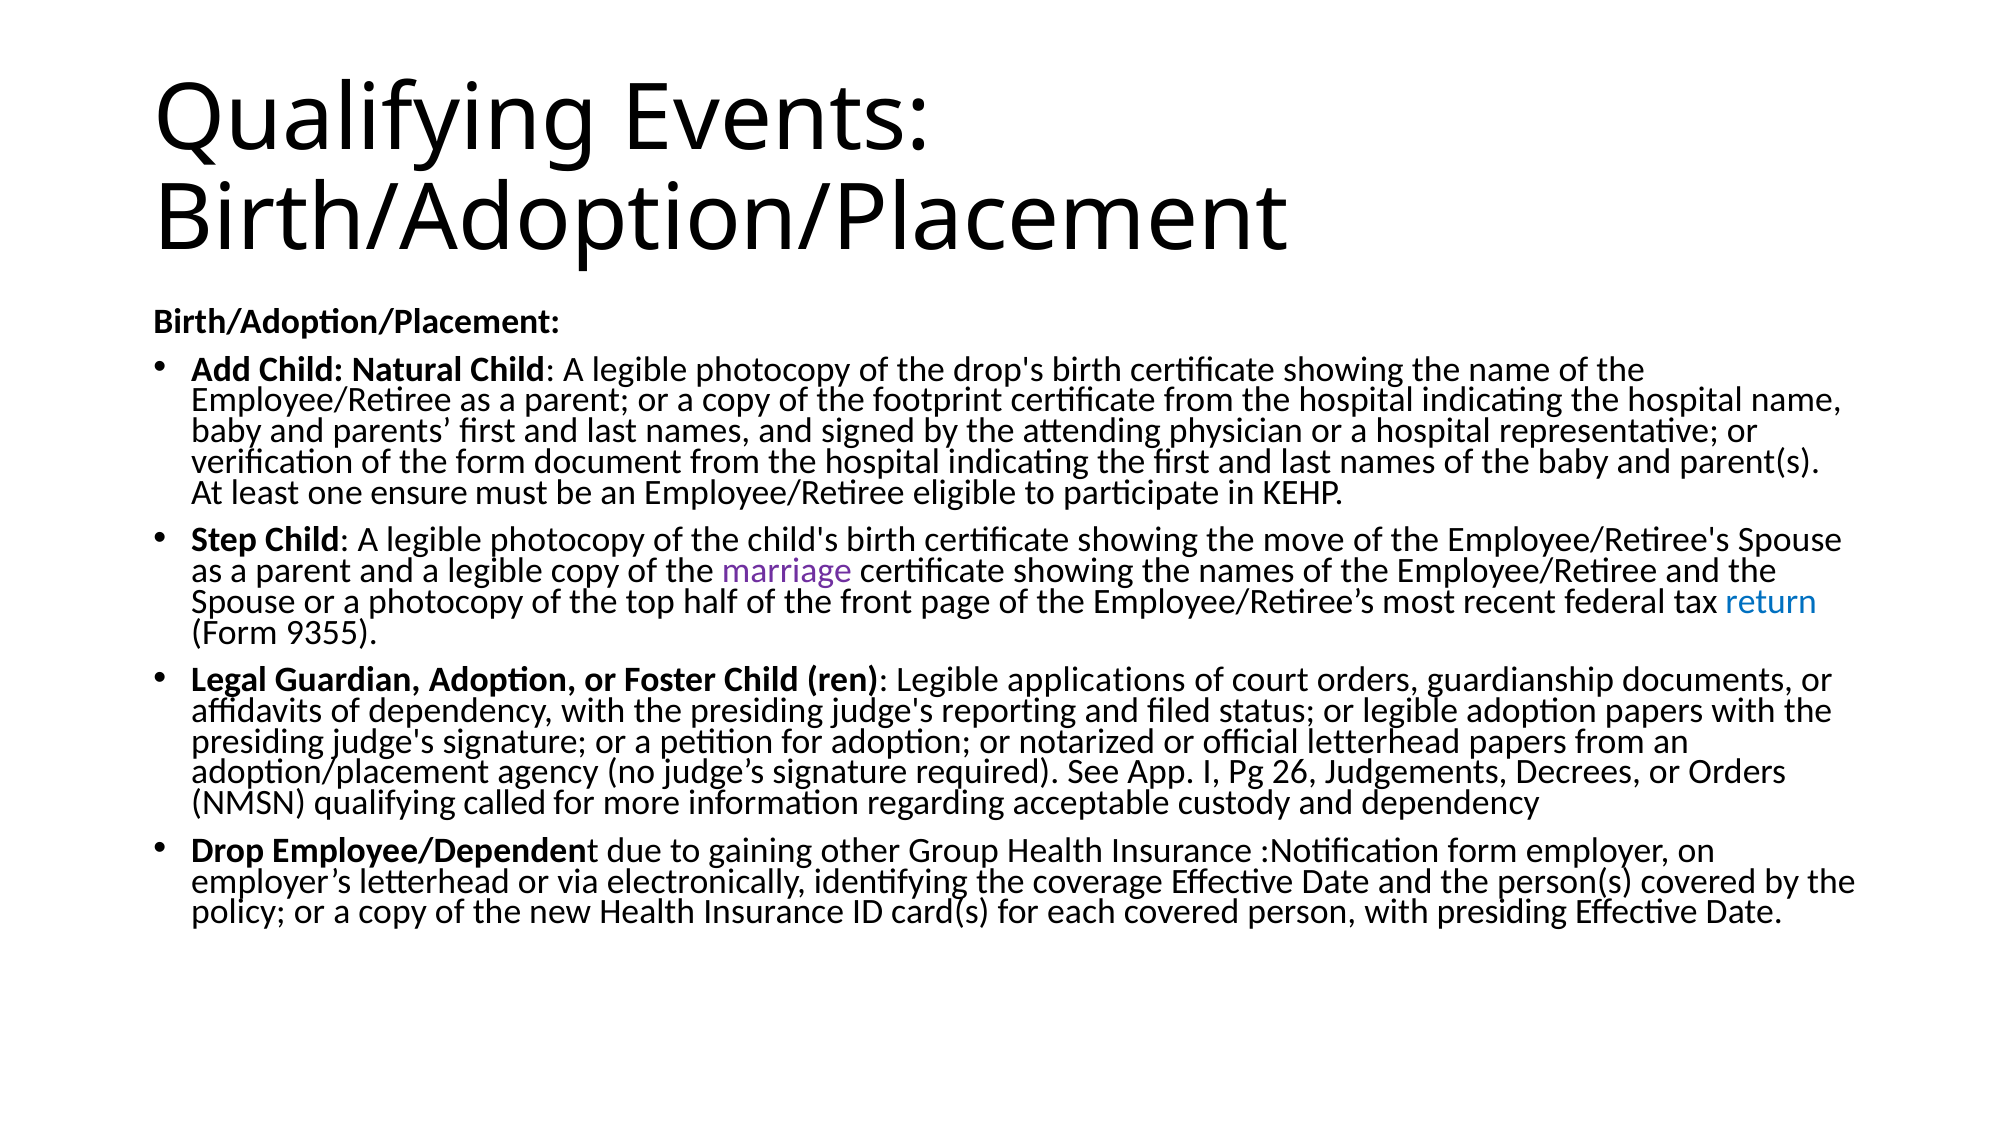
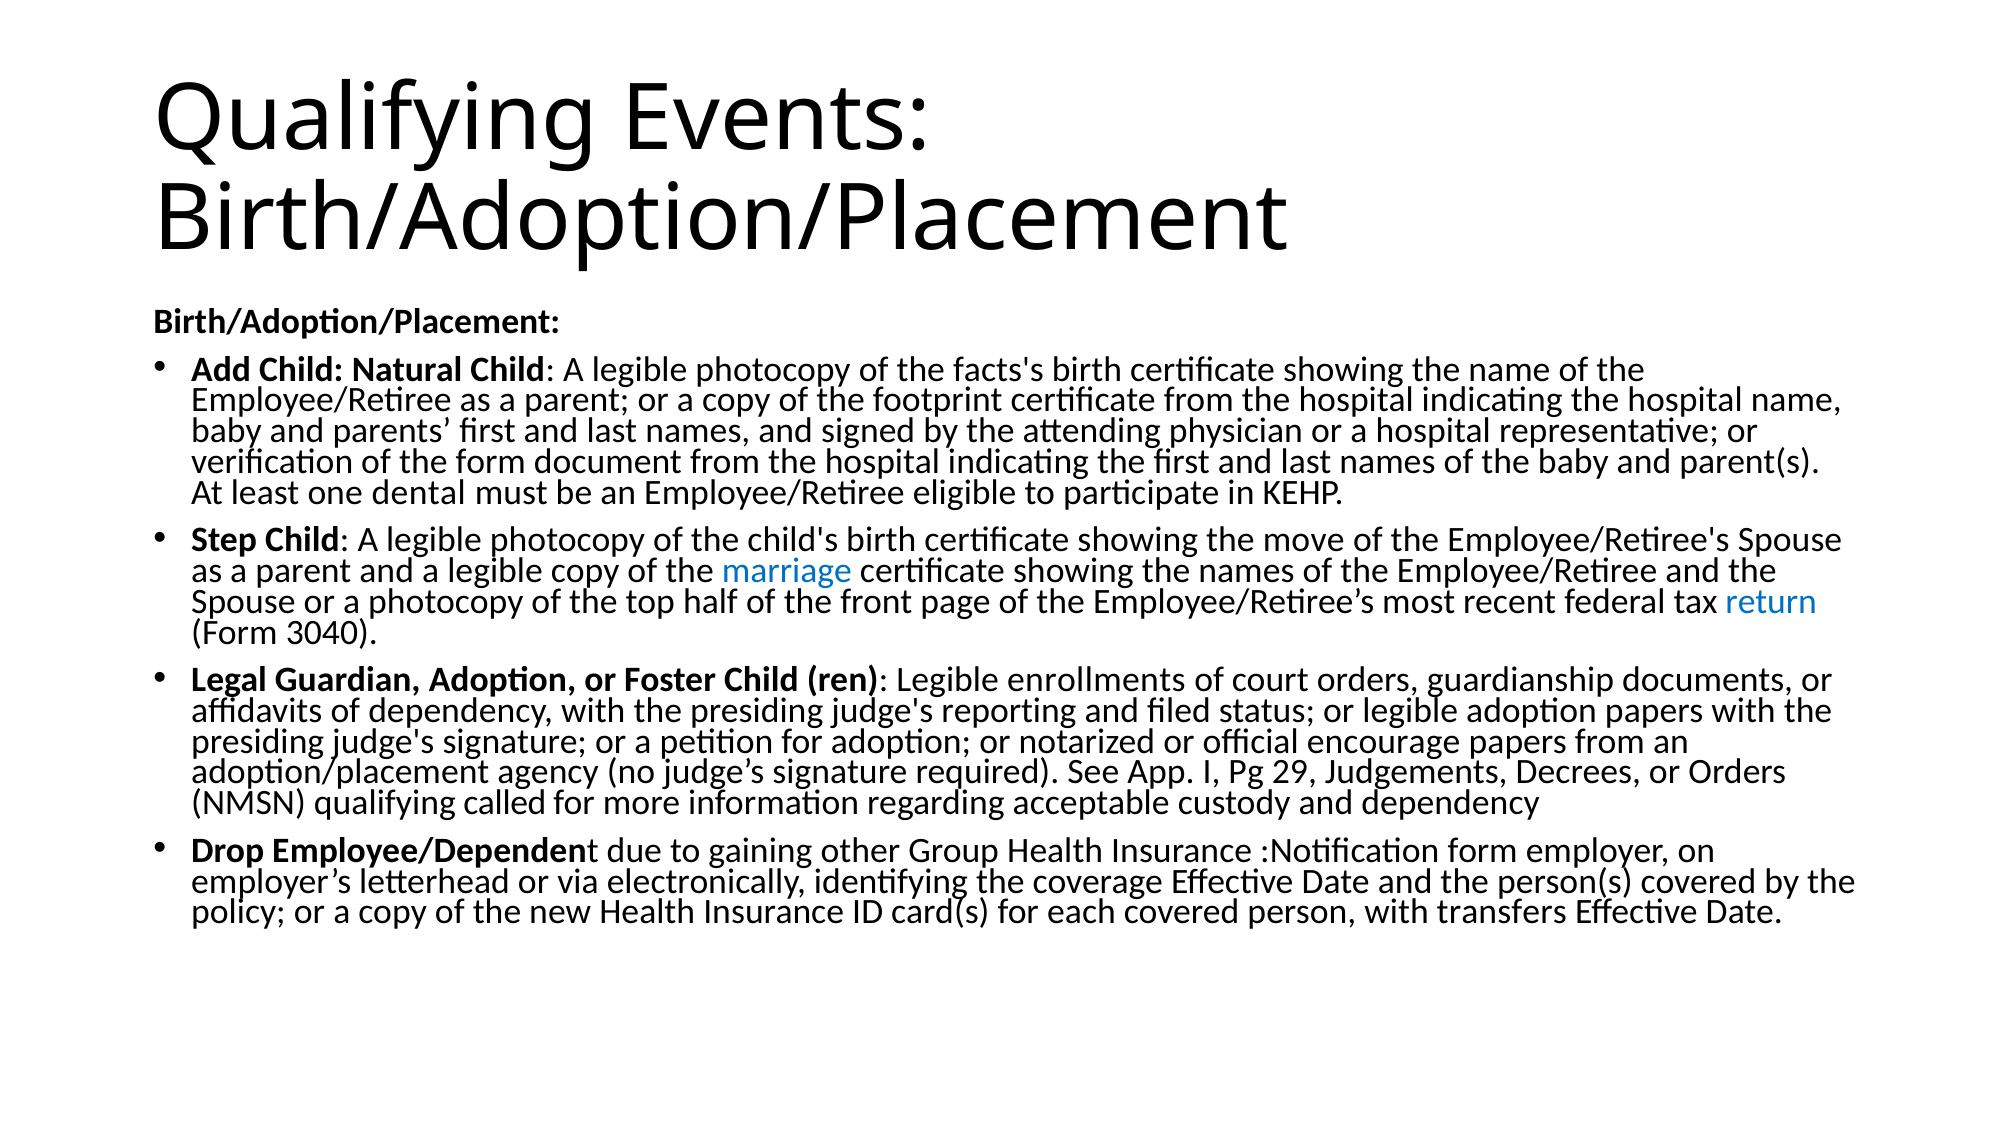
drop's: drop's -> facts's (998, 369)
ensure: ensure -> dental (419, 493)
marriage colour: purple -> blue (787, 571)
9355: 9355 -> 3040 (332, 632)
applications: applications -> enrollments (1096, 680)
official letterhead: letterhead -> encourage (1384, 742)
26: 26 -> 29 (1294, 772)
with presiding: presiding -> transfers (1502, 912)
